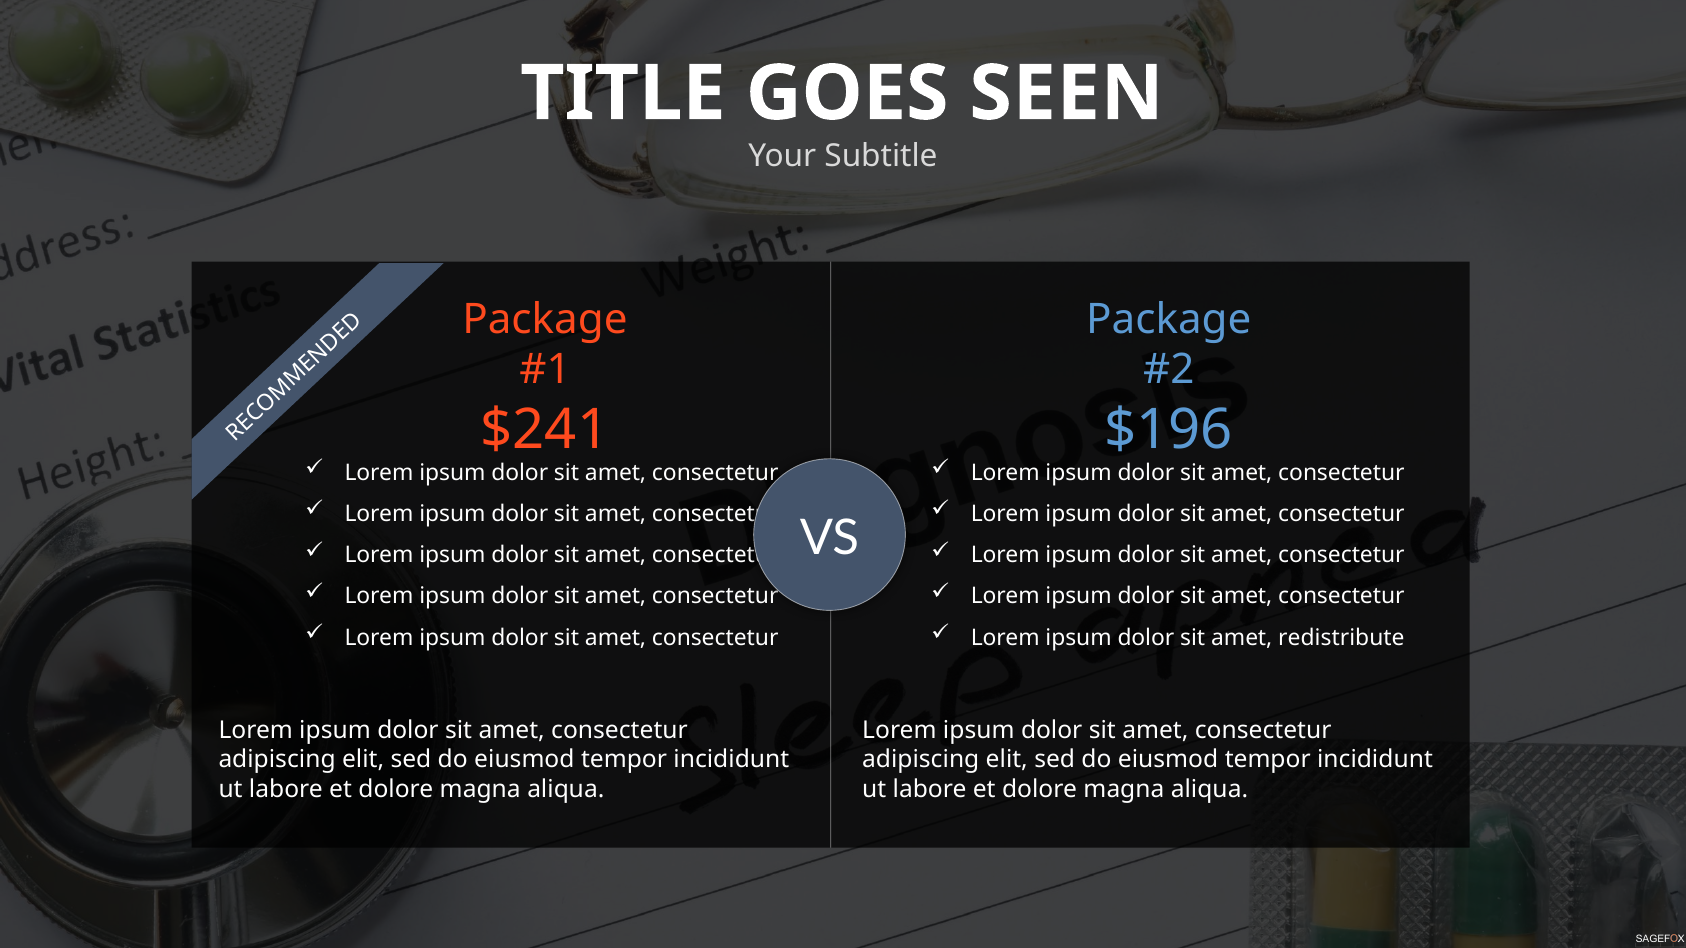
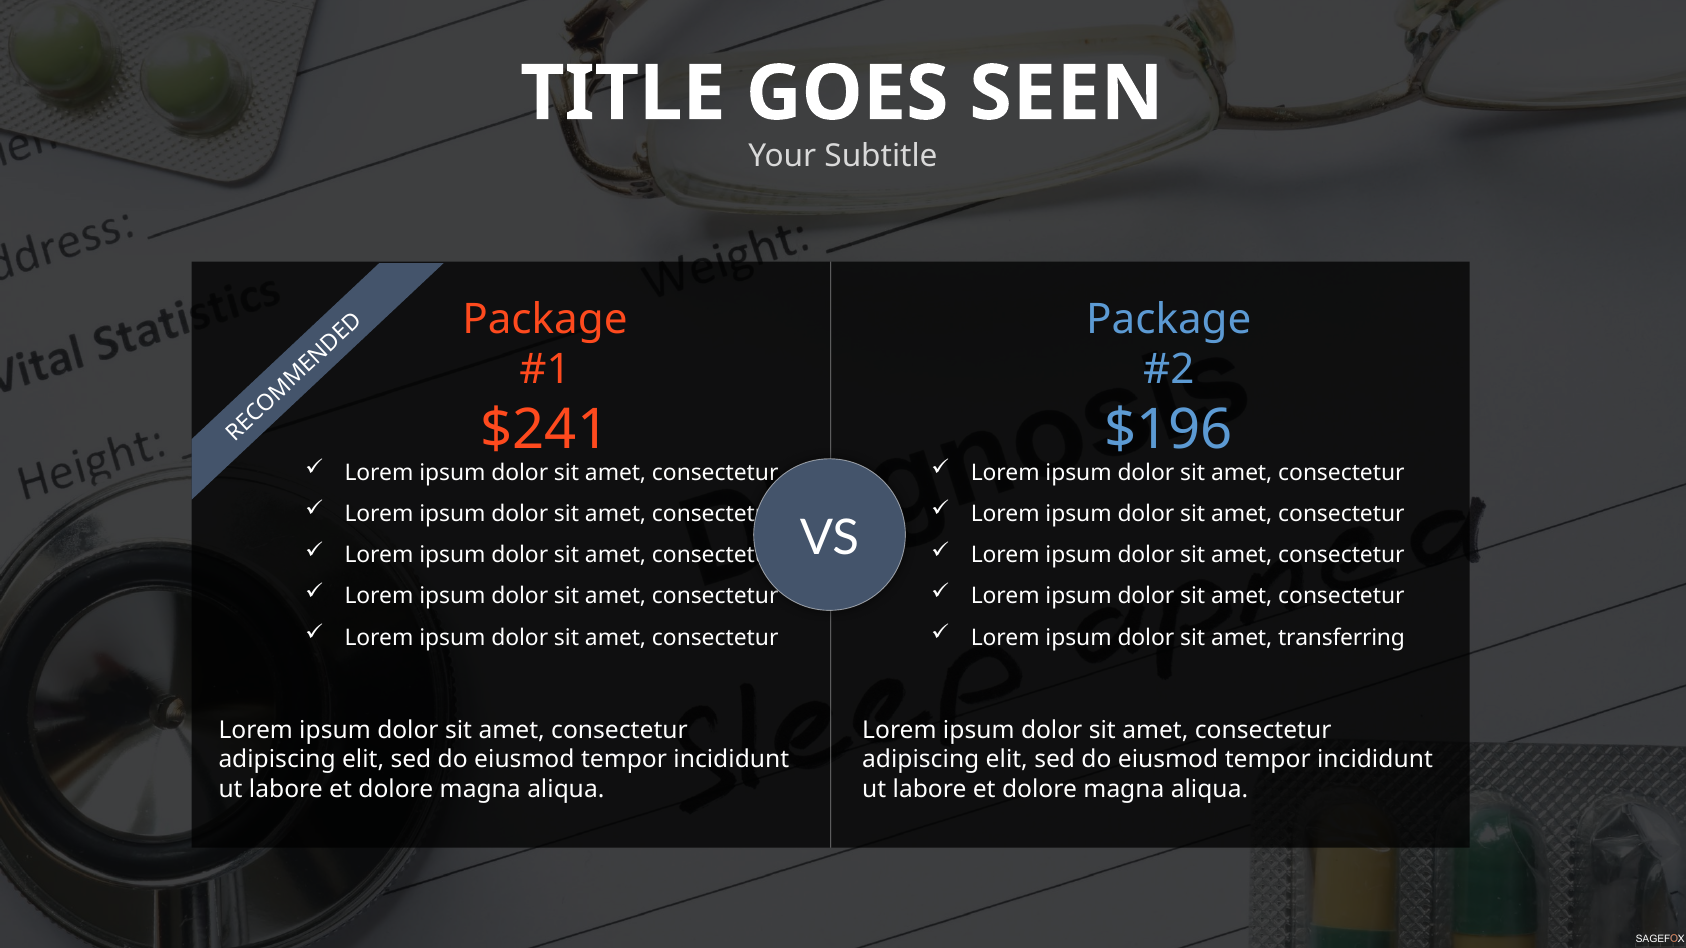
redistribute: redistribute -> transferring (1342, 638)
